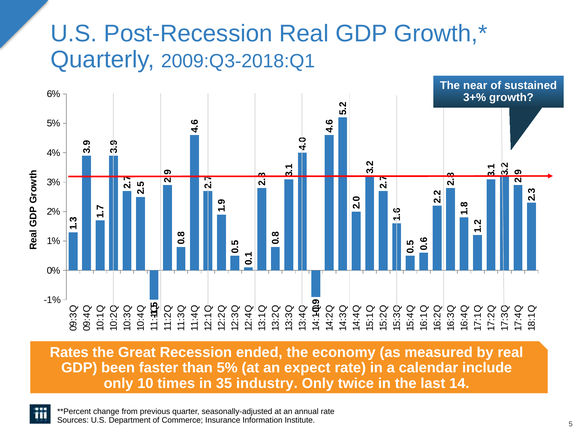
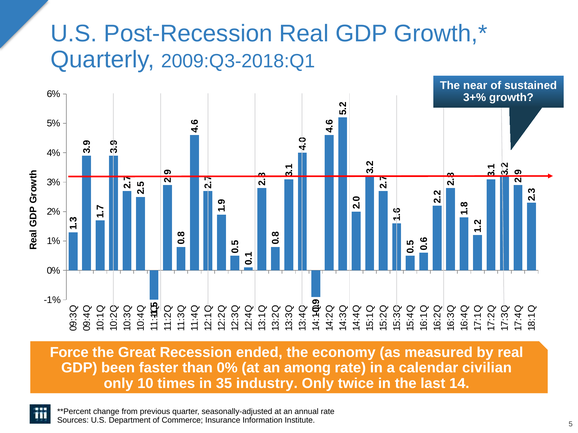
Rates: Rates -> Force (69, 353)
than 5%: 5% -> 0% (227, 368)
expect: expect -> among (307, 368)
include: include -> civilian (487, 368)
